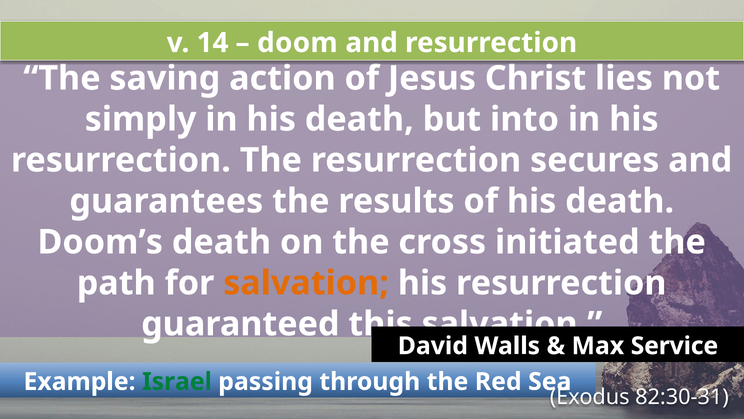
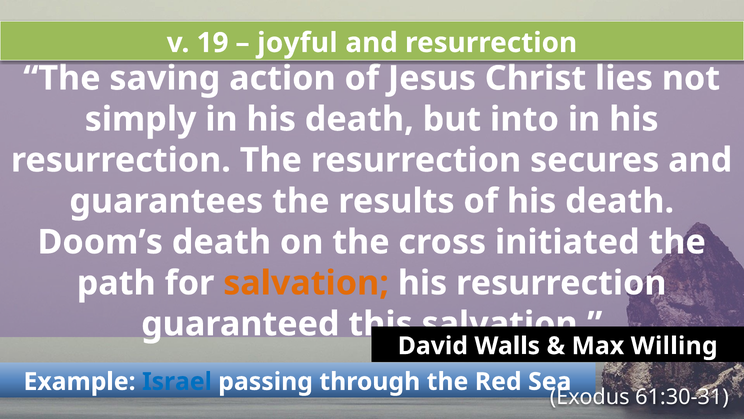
14: 14 -> 19 (213, 43)
doom: doom -> joyful (297, 43)
Service: Service -> Willing (674, 346)
Israel colour: green -> blue (177, 381)
82:30-31: 82:30-31 -> 61:30-31 (682, 397)
